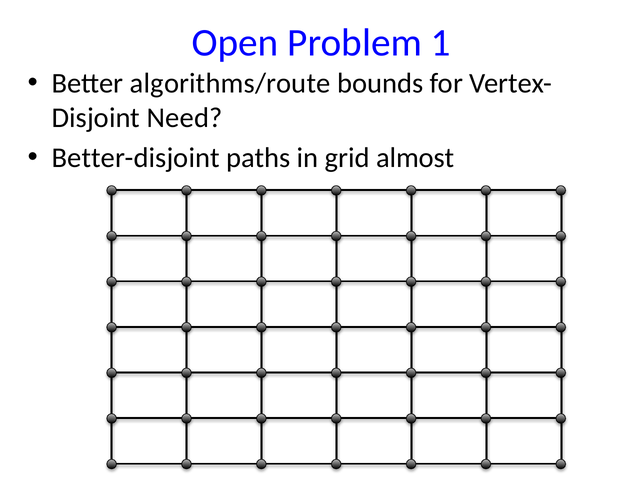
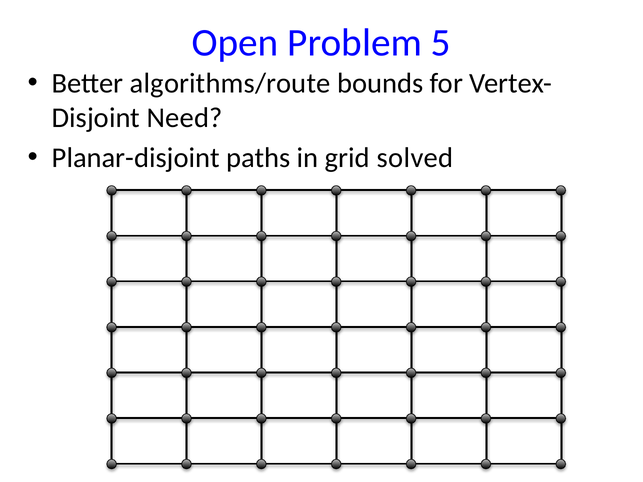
1: 1 -> 5 (441, 43)
Better-disjoint: Better-disjoint -> Planar-disjoint (136, 158)
almost: almost -> solved (415, 158)
